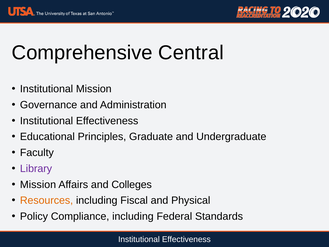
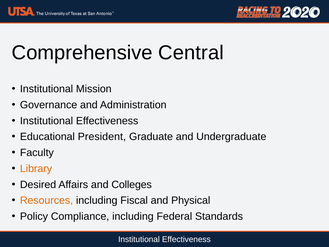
Principles: Principles -> President (102, 137)
Library colour: purple -> orange (36, 168)
Mission: Mission -> Desired (38, 184)
